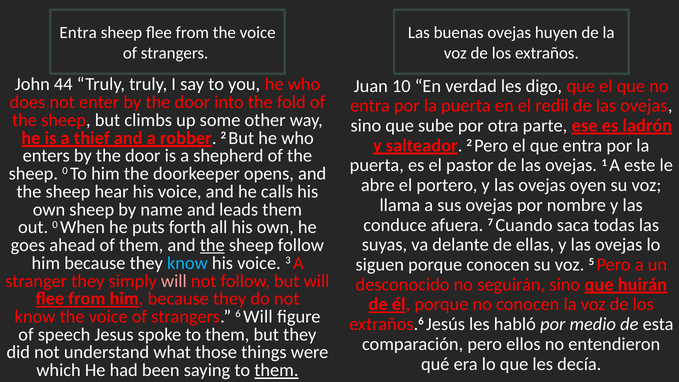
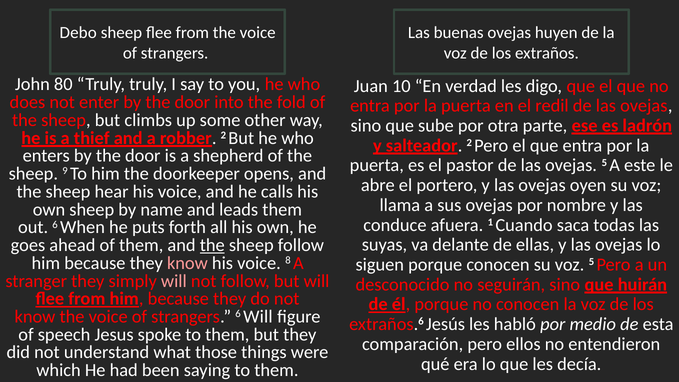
Entra: Entra -> Debo (78, 33)
44: 44 -> 80 (63, 84)
ovejas 1: 1 -> 5 (604, 163)
sheep 0: 0 -> 9 (65, 171)
7: 7 -> 1 (490, 222)
out 0: 0 -> 6 (55, 224)
know colour: light blue -> pink (187, 263)
3: 3 -> 8 (288, 260)
them underline: present -> none (276, 370)
